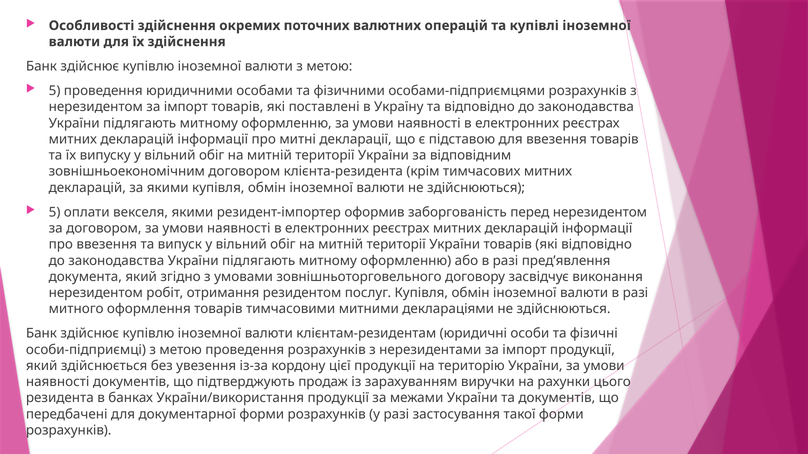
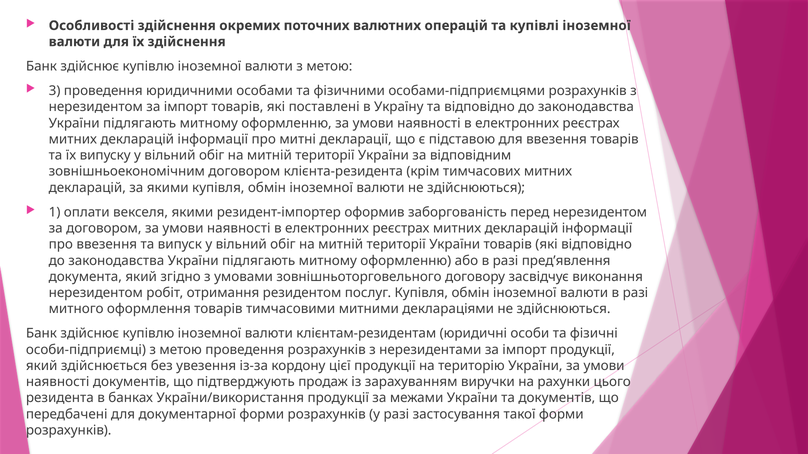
5: 5 -> 3 (55, 91)
5: 5 -> 1 (55, 212)
